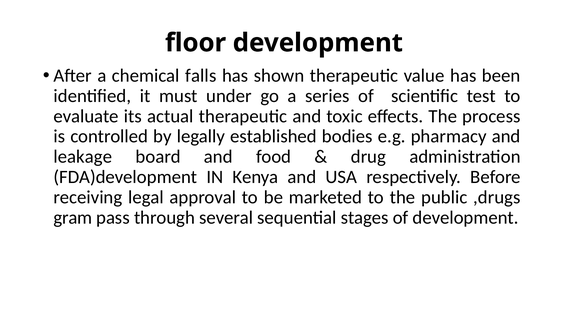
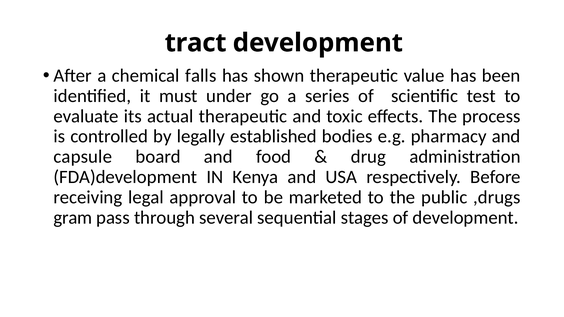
floor: floor -> tract (196, 43)
leakage: leakage -> capsule (83, 157)
